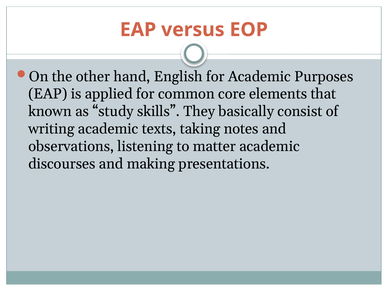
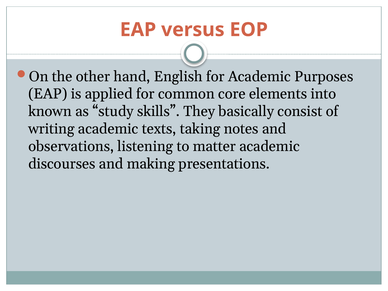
that: that -> into (323, 94)
